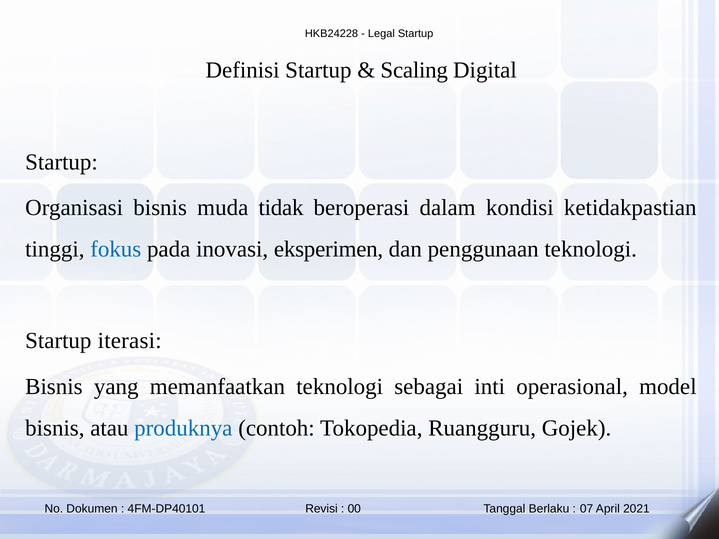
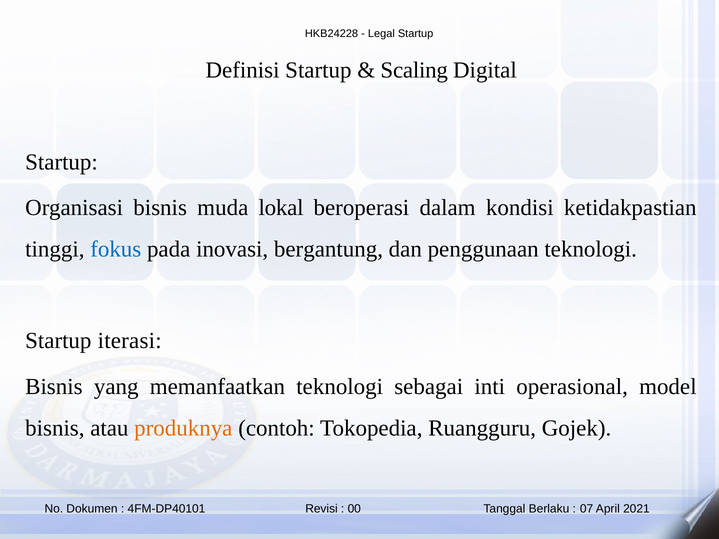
tidak: tidak -> lokal (281, 208)
eksperimen: eksperimen -> bergantung (328, 249)
produknya colour: blue -> orange (183, 428)
